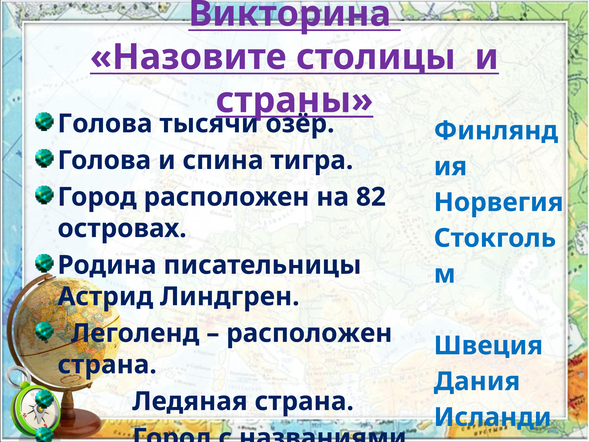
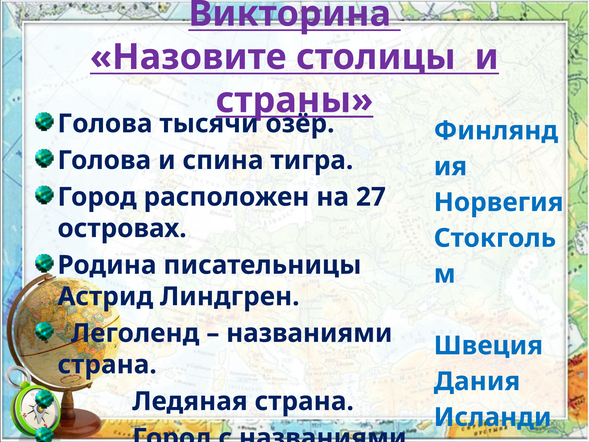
82: 82 -> 27 (371, 197)
расположен: расположен -> названиями (309, 333)
